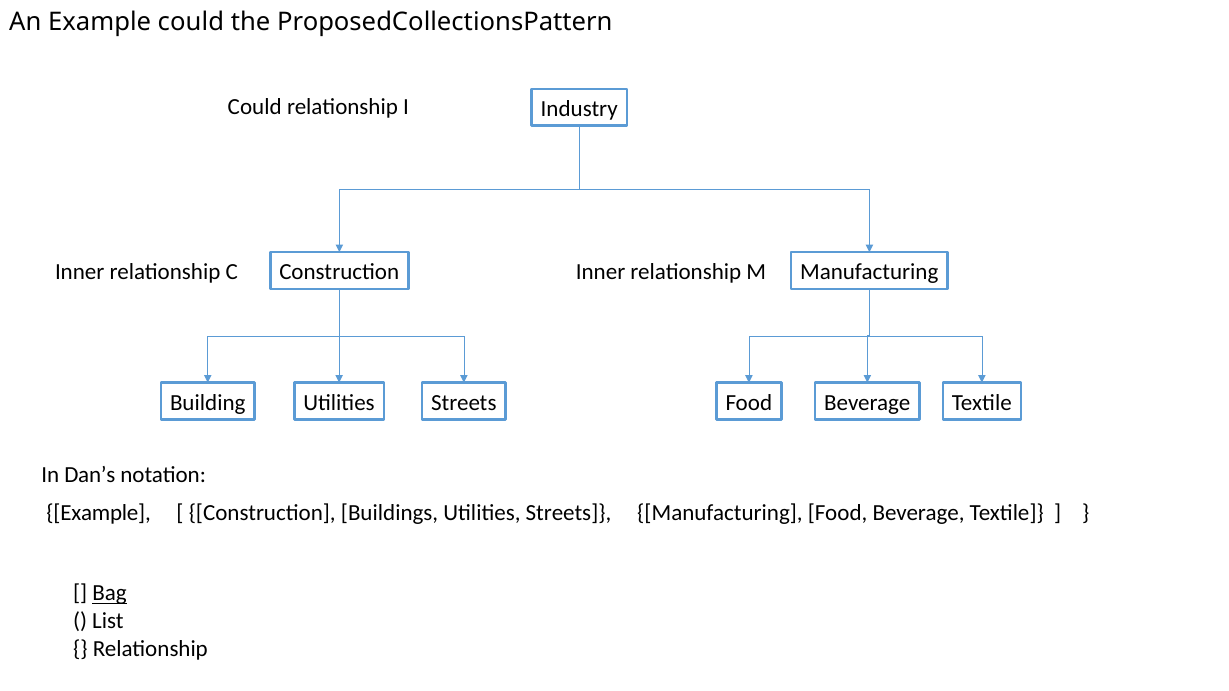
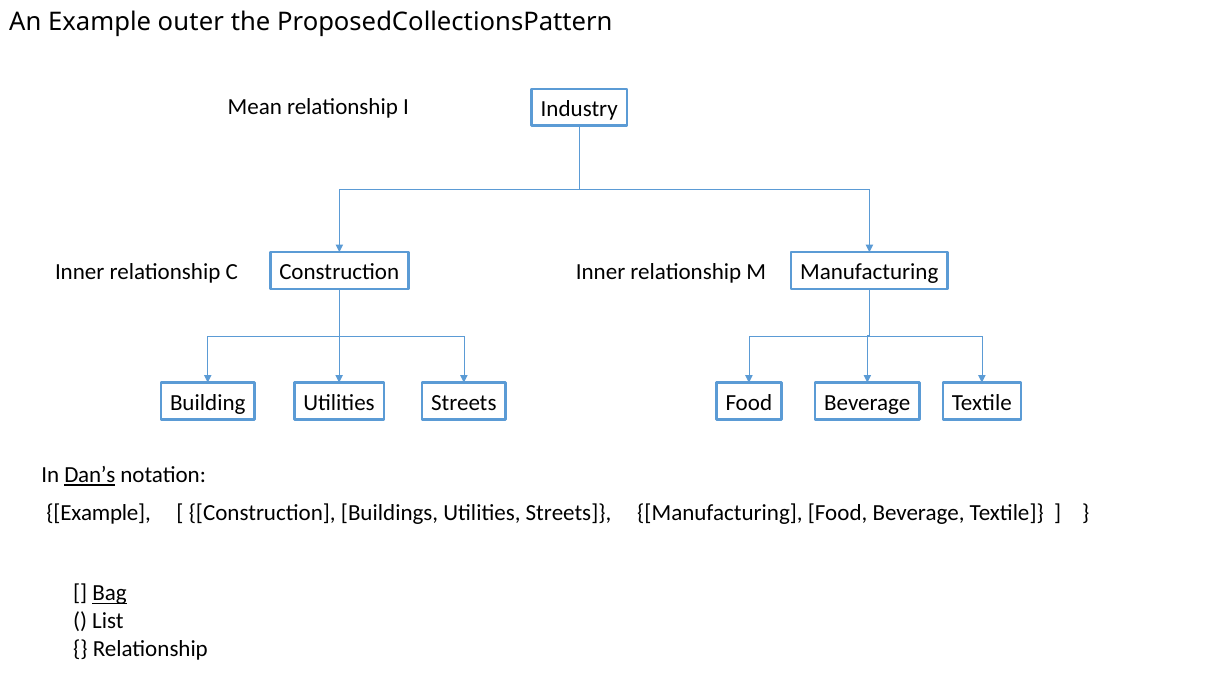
Example could: could -> outer (191, 23)
Could: Could -> Mean (255, 107)
Dan’s underline: none -> present (90, 475)
